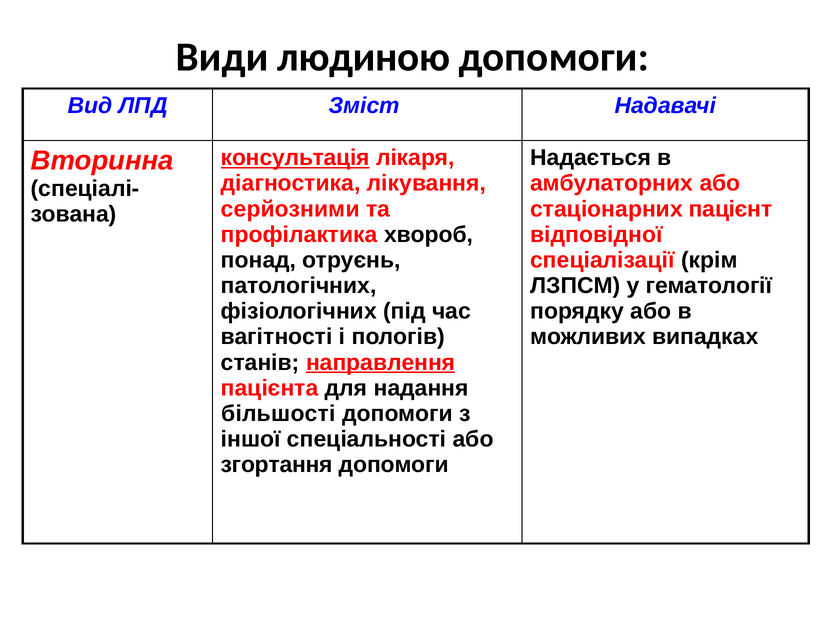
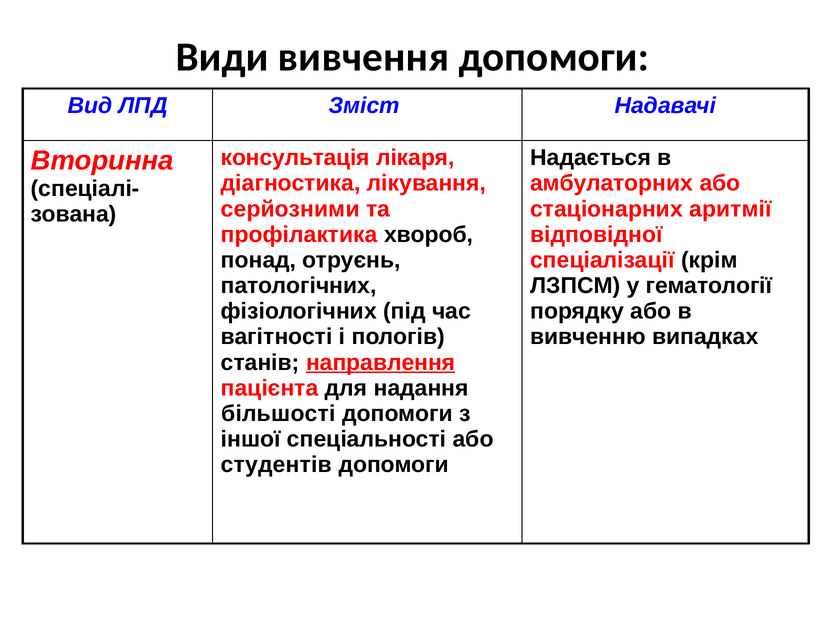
людиною: людиною -> вивчення (364, 57)
консультація underline: present -> none (295, 158)
пацієнт: пацієнт -> аритмії (730, 209)
можливих: можливих -> вивченню (588, 337)
згортання: згортання -> студентів (276, 465)
